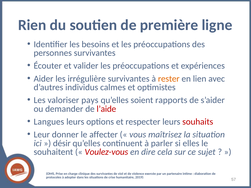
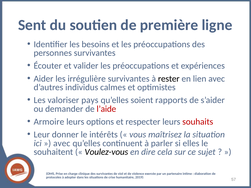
Rien: Rien -> Sent (32, 25)
rester colour: orange -> black (169, 79)
Langues: Langues -> Armoire (49, 122)
affecter: affecter -> intérêts (104, 135)
désir: désir -> avec (62, 143)
Voulez-vous colour: red -> black (106, 152)
